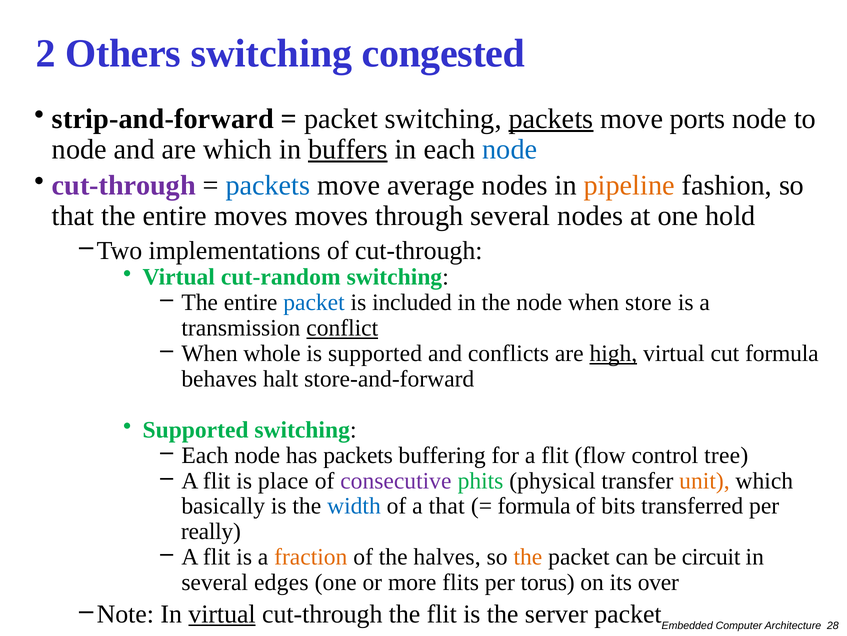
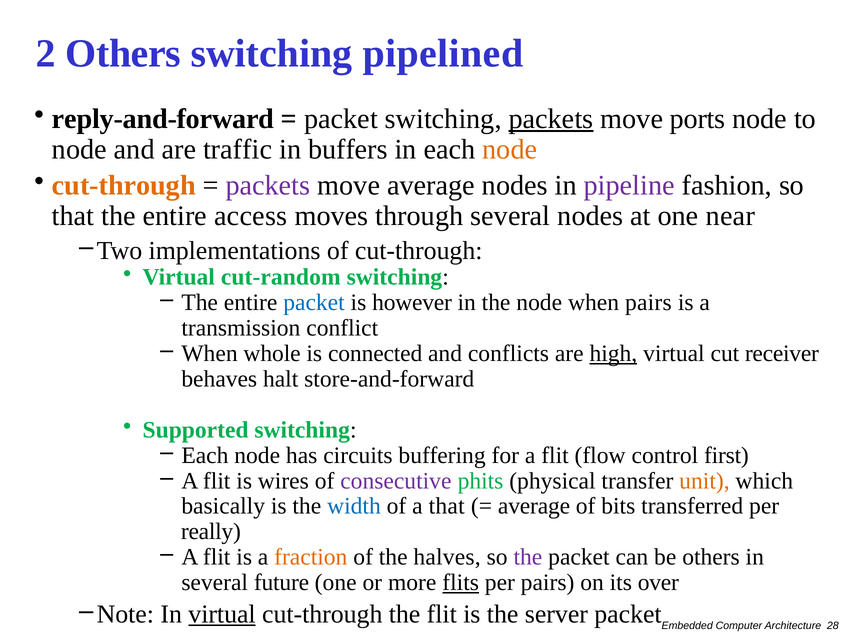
congested: congested -> pipelined (443, 53)
strip-and-forward: strip-and-forward -> reply-and-forward (163, 119)
are which: which -> traffic (238, 149)
buffers underline: present -> none (348, 149)
node colour: blue -> orange (510, 149)
cut-through colour: purple -> orange (124, 185)
packets colour: blue -> purple (268, 185)
pipeline colour: orange -> purple (629, 185)
entire moves: moves -> access (251, 216)
hold: hold -> near (730, 216)
included: included -> however (412, 302)
when store: store -> pairs (648, 302)
conflict underline: present -> none (342, 328)
is supported: supported -> connected (375, 353)
cut formula: formula -> receiver (782, 353)
has packets: packets -> circuits (358, 455)
tree: tree -> first (726, 455)
place: place -> wires (283, 480)
formula: formula -> average (534, 506)
the colour: orange -> purple (528, 556)
be circuit: circuit -> others (711, 556)
edges: edges -> future (282, 582)
flits underline: none -> present (461, 582)
per torus: torus -> pairs (548, 582)
